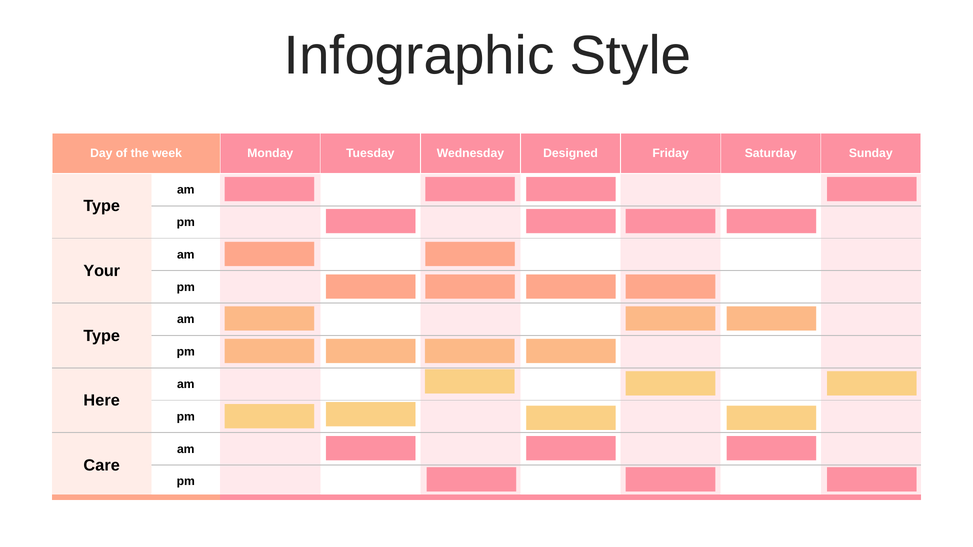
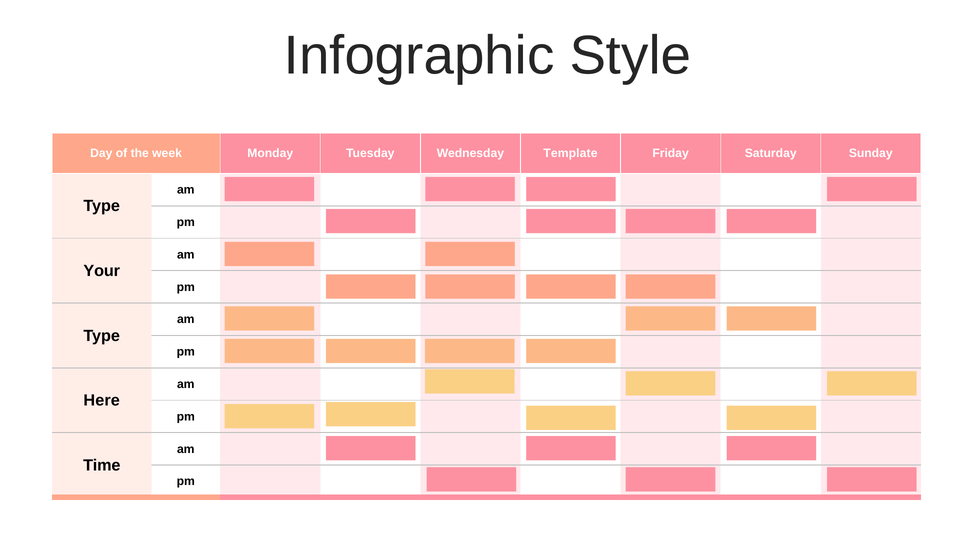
Designed: Designed -> Template (570, 154)
Care: Care -> Time (102, 465)
